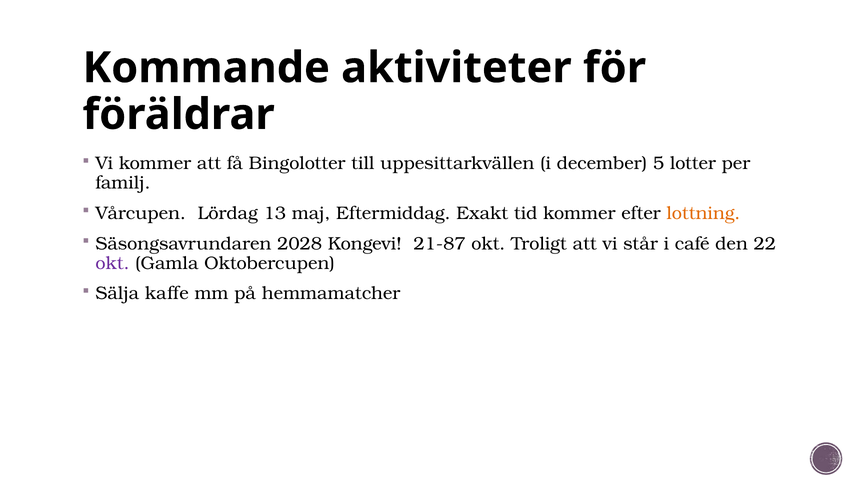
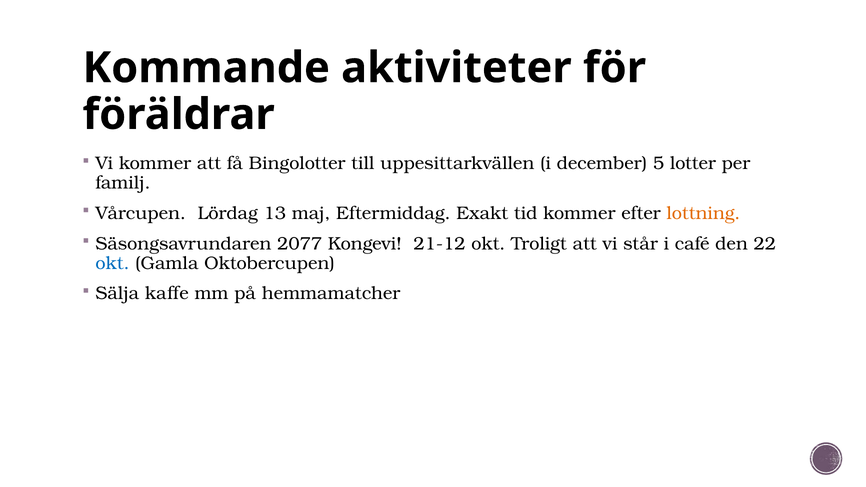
2028: 2028 -> 2077 (300, 244)
21-87: 21-87 -> 21-12 (440, 244)
okt colour: purple -> blue (112, 263)
